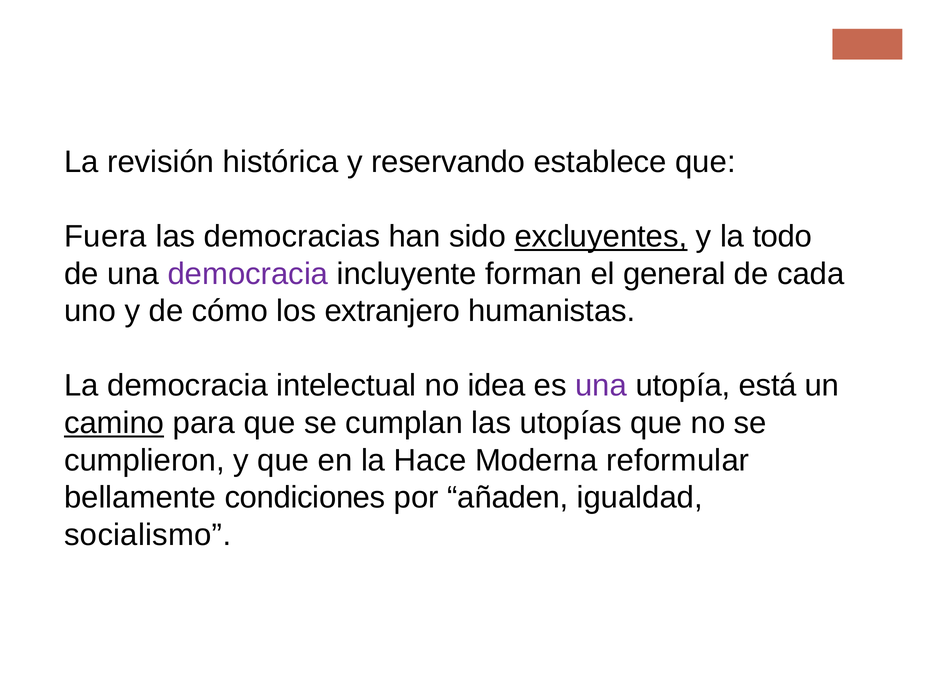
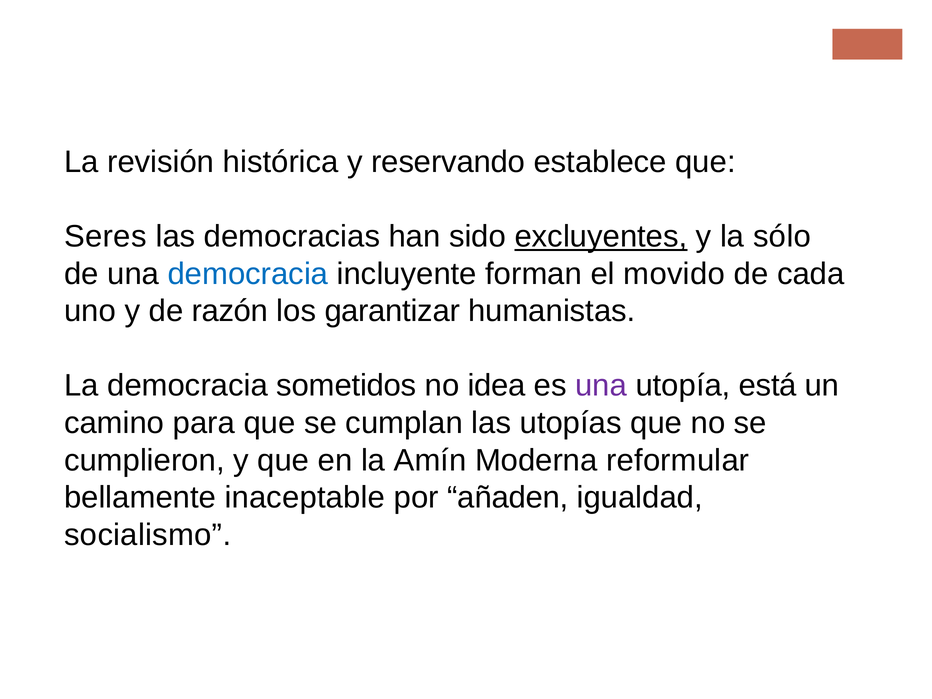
Fuera: Fuera -> Seres (105, 237)
todo: todo -> sólo (782, 237)
democracia colour: purple -> blue (248, 274)
general: general -> movido (674, 274)
cómo: cómo -> razón (230, 311)
extranjero: extranjero -> garantizar (392, 311)
intelectual: intelectual -> sometidos (346, 386)
camino underline: present -> none (114, 423)
Hace: Hace -> Amín (430, 460)
condiciones: condiciones -> inaceptable (305, 498)
